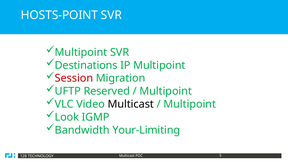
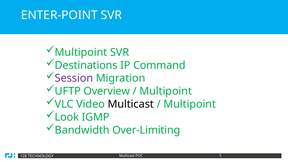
HOSTS-POINT: HOSTS-POINT -> ENTER-POINT (59, 15)
IP Multipoint: Multipoint -> Command (159, 65)
Session colour: red -> purple (74, 78)
Reserved: Reserved -> Overview (107, 91)
Your-Limiting: Your-Limiting -> Over-Limiting (146, 130)
